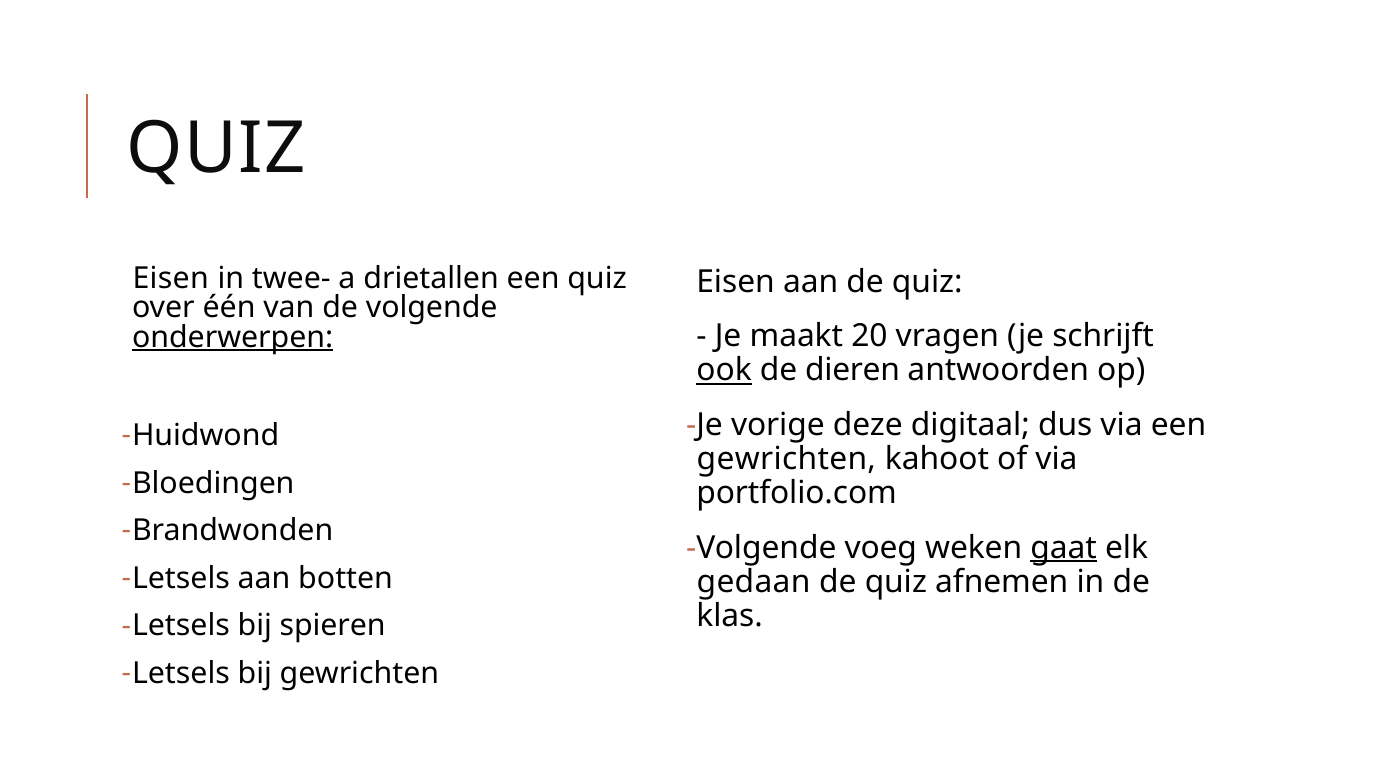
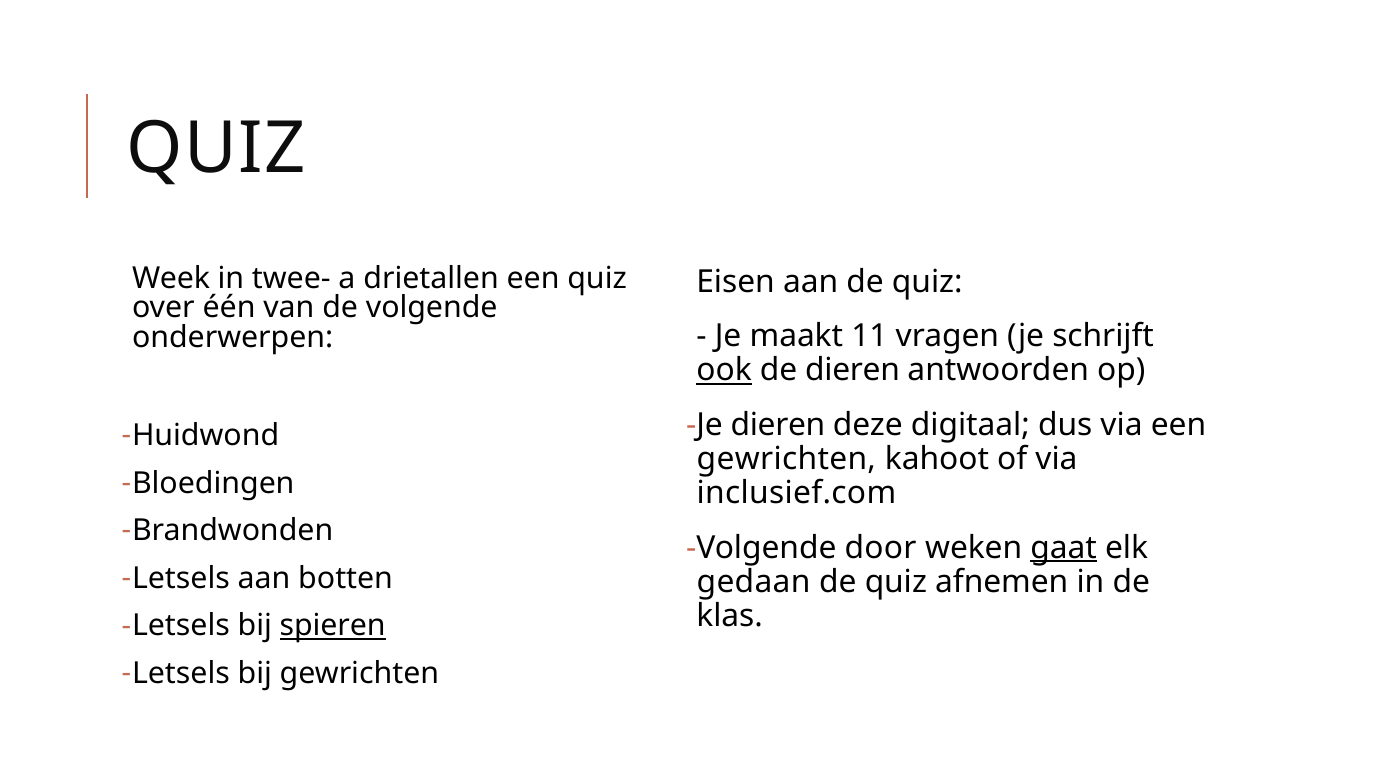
Eisen: Eisen -> Week (171, 279)
20: 20 -> 11 (870, 336)
onderwerpen underline: present -> none (233, 338)
Je vorige: vorige -> dieren (778, 425)
portfolio.com: portfolio.com -> inclusief.com (796, 494)
voeg: voeg -> door (881, 548)
spieren underline: none -> present (333, 626)
